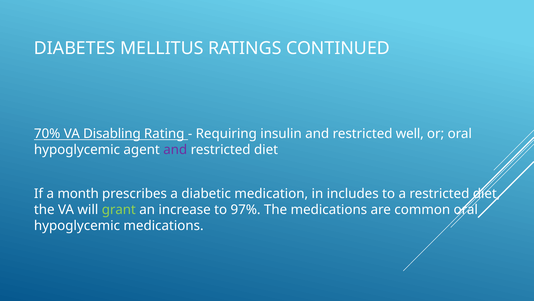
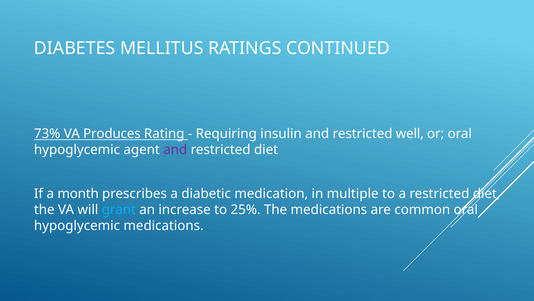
70%: 70% -> 73% (47, 133)
Disabling: Disabling -> Produces (112, 133)
includes: includes -> multiple (353, 193)
grant colour: light green -> light blue (119, 209)
97%: 97% -> 25% (246, 209)
